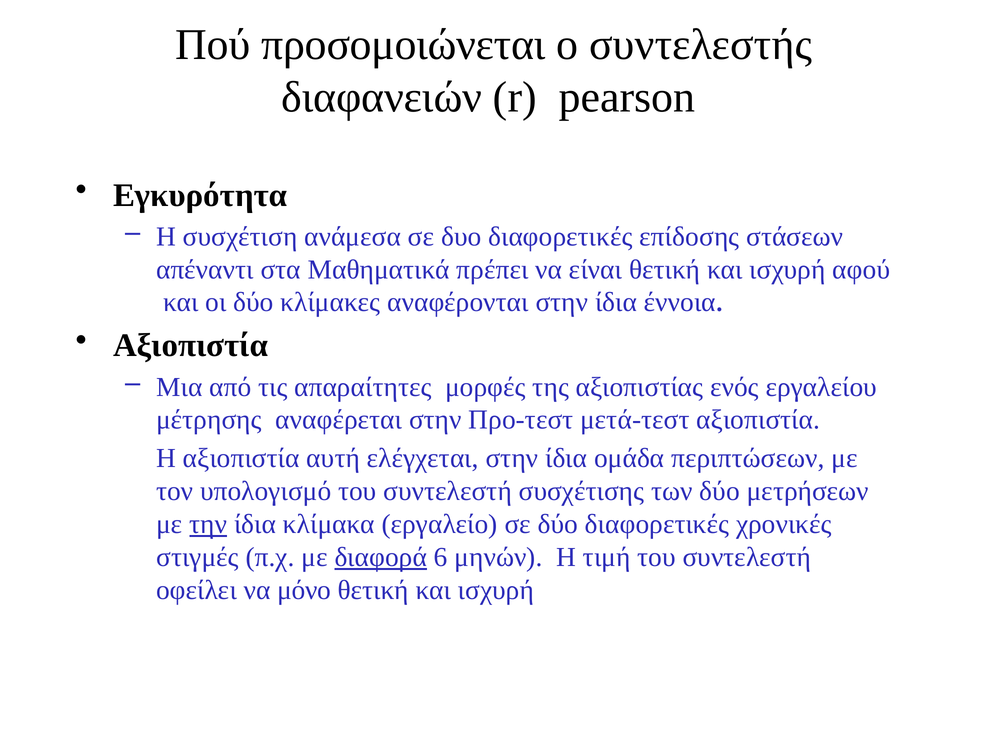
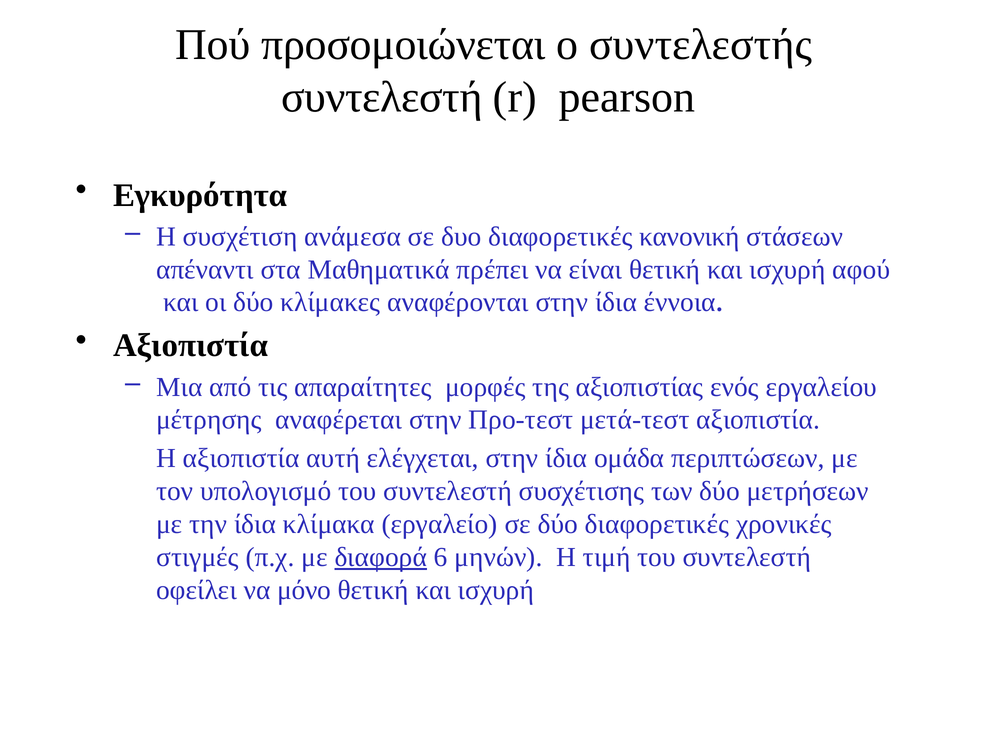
διαφανειών: διαφανειών -> συντελεστή (382, 97)
επίδοσης: επίδοσης -> κανονική (690, 237)
την underline: present -> none (208, 524)
